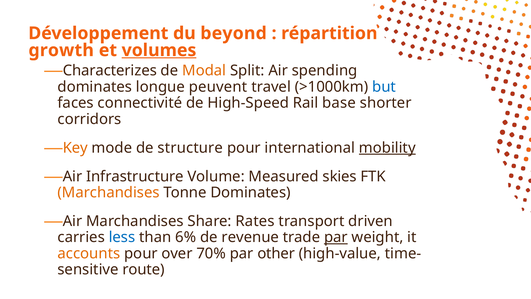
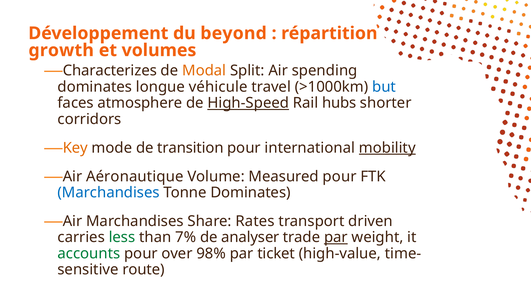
volumes underline: present -> none (159, 50)
peuvent: peuvent -> véhicule (218, 87)
connectivité: connectivité -> atmosphere (140, 103)
High-Speed underline: none -> present (248, 103)
base: base -> hubs (339, 103)
structure: structure -> transition (190, 148)
Infrastructure: Infrastructure -> Aéronautique (135, 176)
Measured skies: skies -> pour (340, 176)
Marchandises colour: orange -> blue (109, 192)
less colour: blue -> green (122, 237)
6%: 6% -> 7% (186, 237)
revenue: revenue -> analyser (250, 237)
accounts colour: orange -> green (89, 253)
70%: 70% -> 98% (211, 253)
other: other -> ticket (276, 253)
